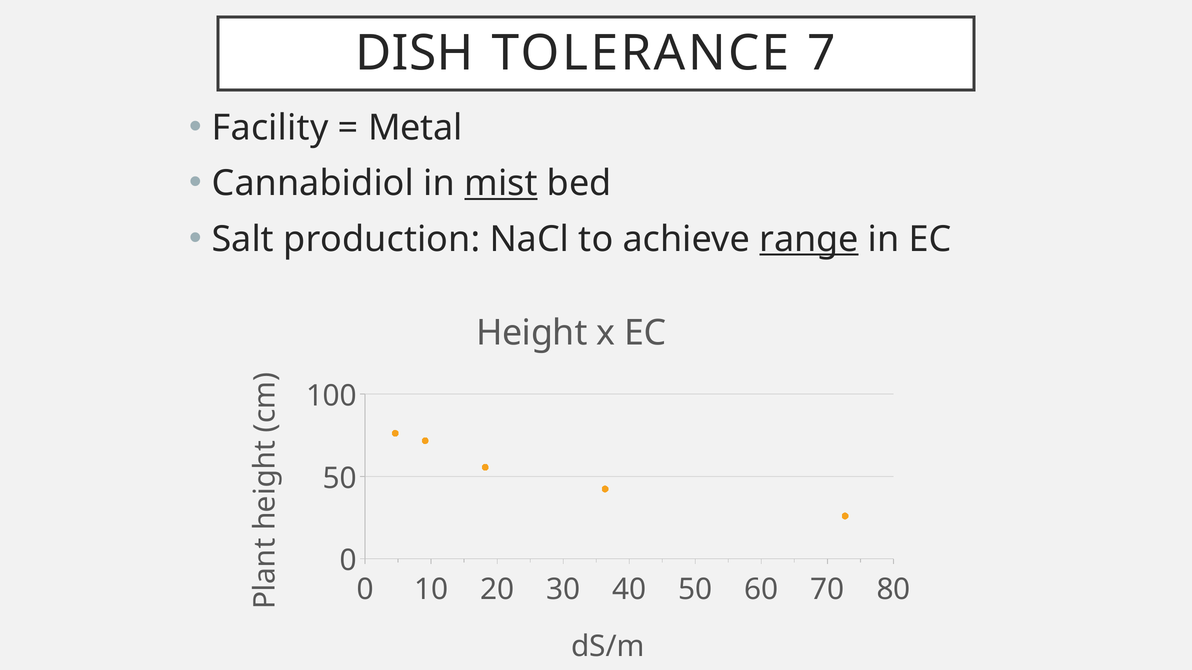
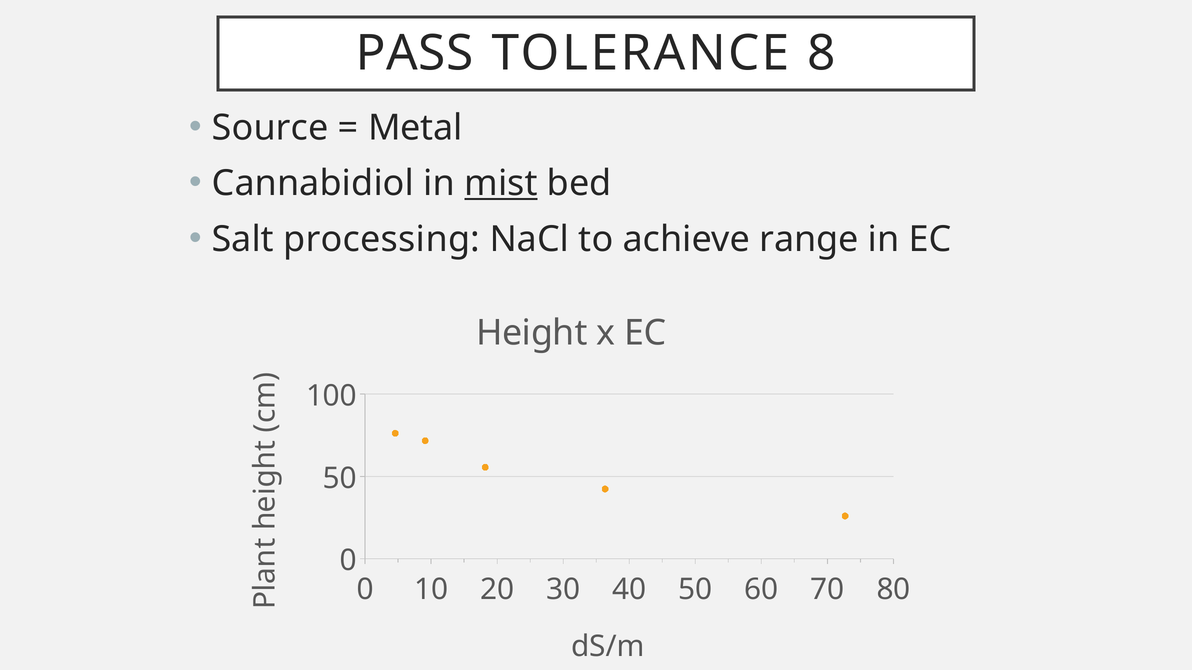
DISH: DISH -> PASS (414, 53)
7: 7 -> 8 (822, 53)
Facility: Facility -> Source (270, 128)
production: production -> processing (382, 239)
range underline: present -> none (809, 239)
